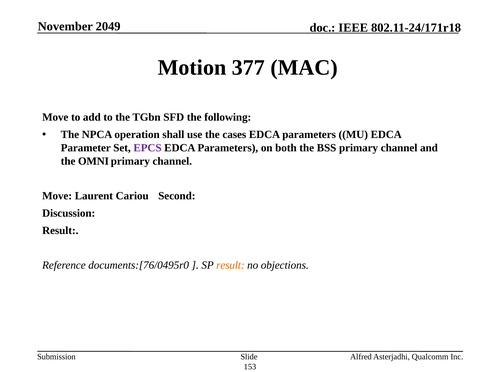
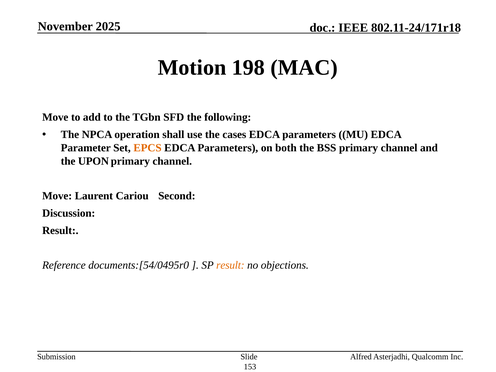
2049: 2049 -> 2025 (108, 26)
377: 377 -> 198 (248, 68)
EPCS colour: purple -> orange (147, 148)
OMNI: OMNI -> UPON (93, 161)
documents:[76/0495r0: documents:[76/0495r0 -> documents:[54/0495r0 (139, 265)
